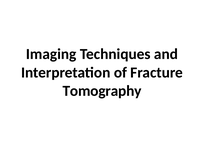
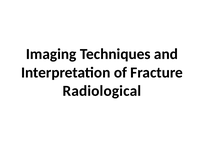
Tomography: Tomography -> Radiological (102, 91)
